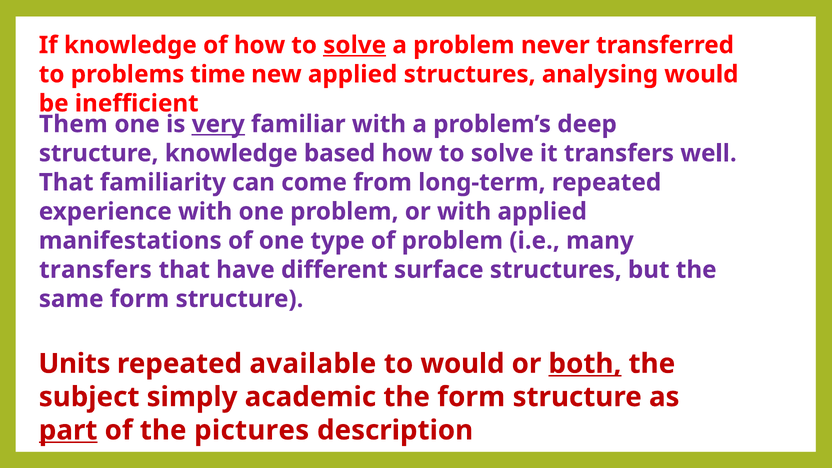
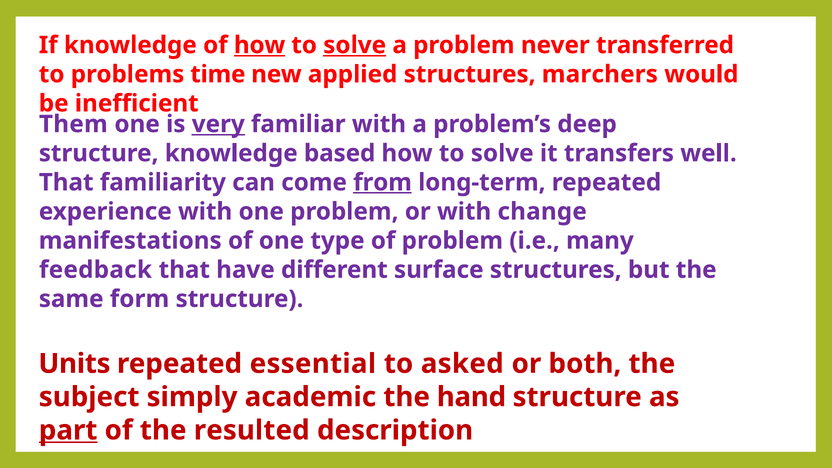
how underline: none -> present (260, 45)
analysing: analysing -> marchers (600, 74)
from underline: none -> present (383, 182)
with applied: applied -> change (542, 212)
transfers: transfers -> feedback (95, 270)
available: available -> essential (313, 364)
to would: would -> asked (462, 364)
both underline: present -> none (585, 364)
the form: form -> hand (471, 397)
pictures: pictures -> resulted (252, 430)
